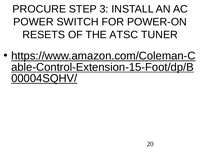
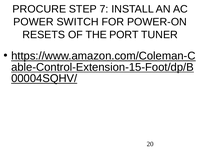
3: 3 -> 7 (104, 9)
ATSC: ATSC -> PORT (124, 35)
